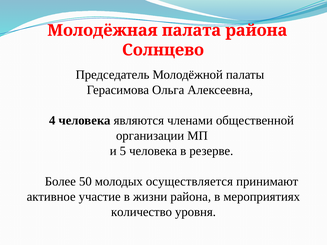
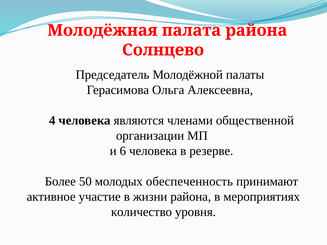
5: 5 -> 6 (123, 151)
осуществляется: осуществляется -> обеспеченность (189, 182)
